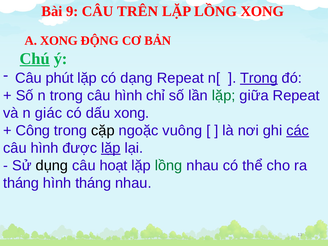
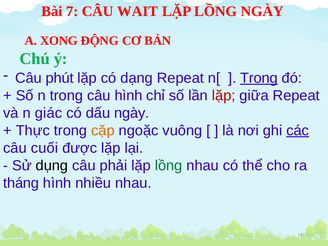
9: 9 -> 7 (72, 11)
TRÊN: TRÊN -> WAIT (138, 11)
LỒNG XONG: XONG -> NGÀY (262, 11)
Chú underline: present -> none (35, 59)
lặp colour: green -> red (224, 95)
dấu xong: xong -> ngày (132, 113)
Công: Công -> Thực (33, 130)
cặp colour: black -> orange (103, 130)
hình: hình -> cuối (44, 148)
lặp underline: present -> none (111, 148)
hoạt: hoạt -> phải (113, 165)
hình tháng: tháng -> nhiều (93, 183)
